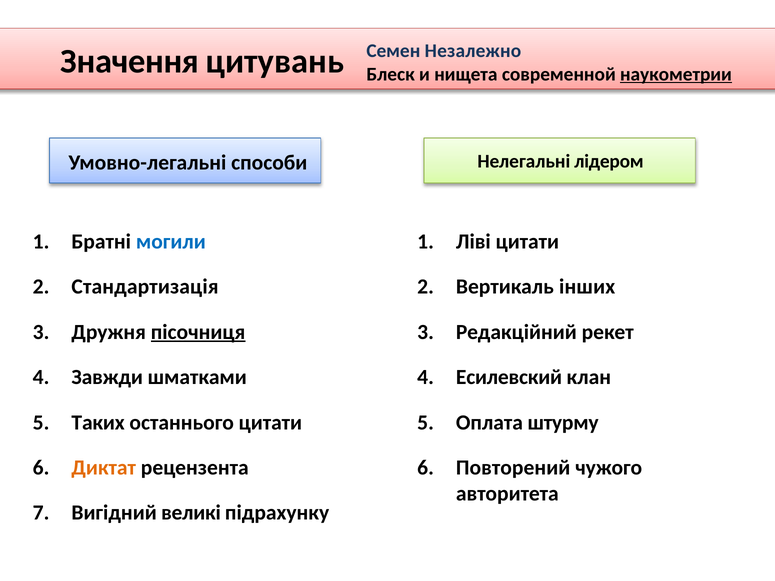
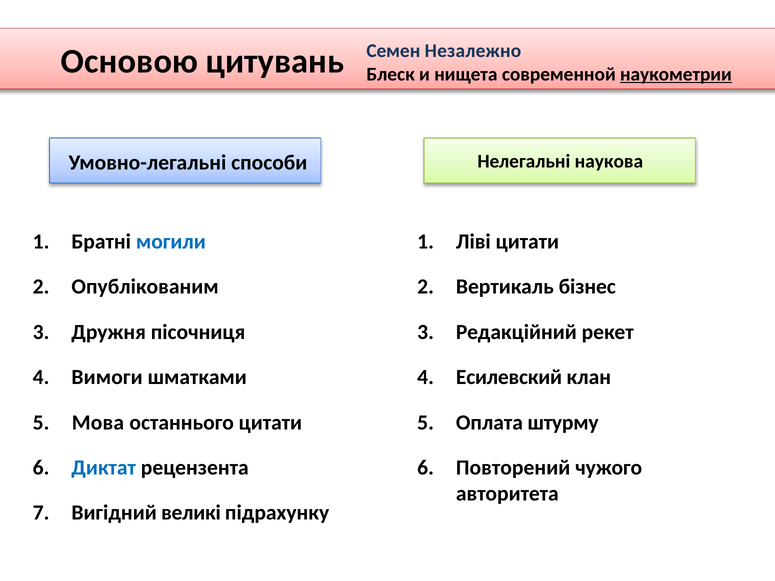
Значення: Значення -> Основою (129, 61)
лідером: лідером -> наукова (609, 161)
інших: інших -> бізнес (587, 287)
Стандартизація: Стандартизація -> Опублікованим (145, 287)
пісочниця underline: present -> none (198, 332)
Завжди: Завжди -> Вимоги (107, 377)
Таких: Таких -> Мова (98, 423)
Диктат colour: orange -> blue (104, 468)
